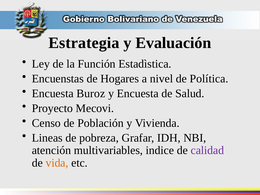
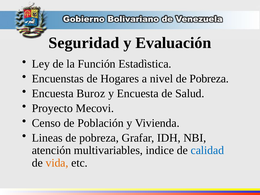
Estrategia: Estrategia -> Seguridad (84, 43)
nivel de Política: Política -> Pobreza (209, 79)
calidad colour: purple -> blue (207, 150)
